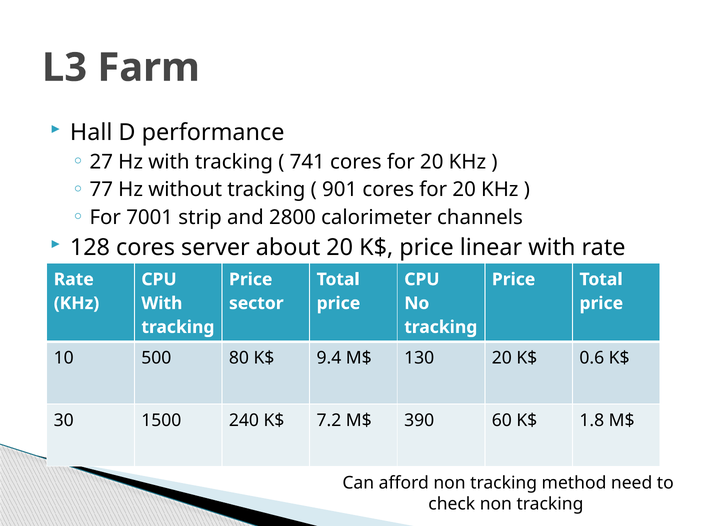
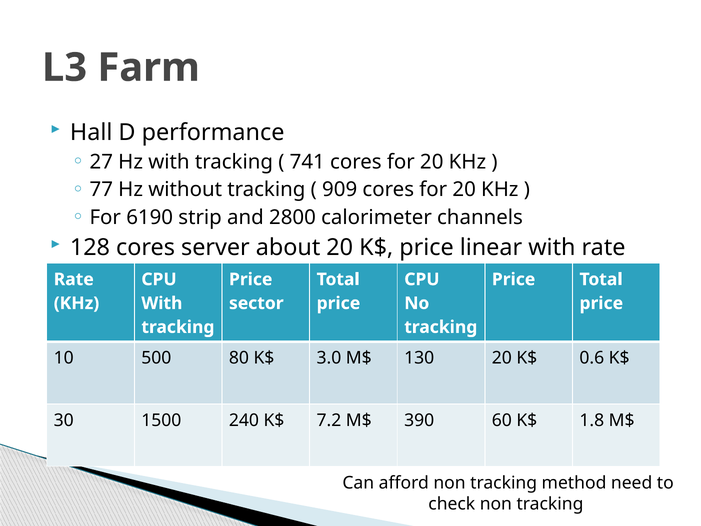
901: 901 -> 909 (340, 190)
7001: 7001 -> 6190 (150, 217)
9.4: 9.4 -> 3.0 (329, 358)
